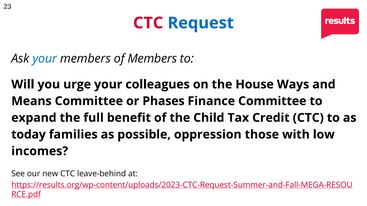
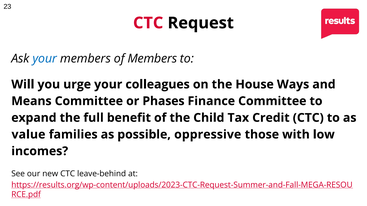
Request colour: blue -> black (201, 23)
today: today -> value (28, 135)
oppression: oppression -> oppressive (208, 135)
